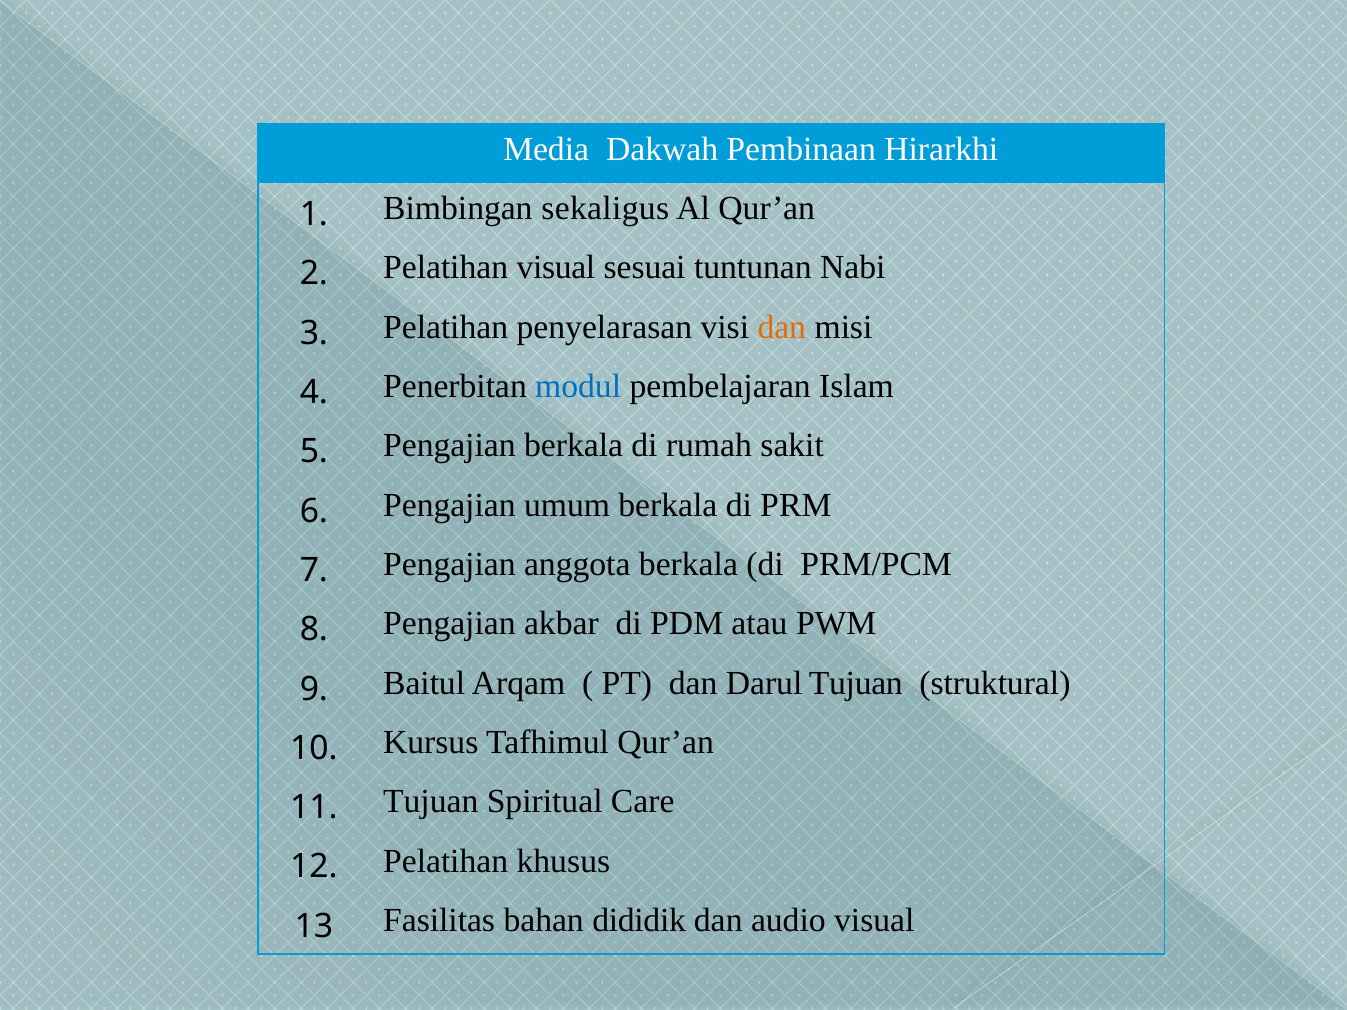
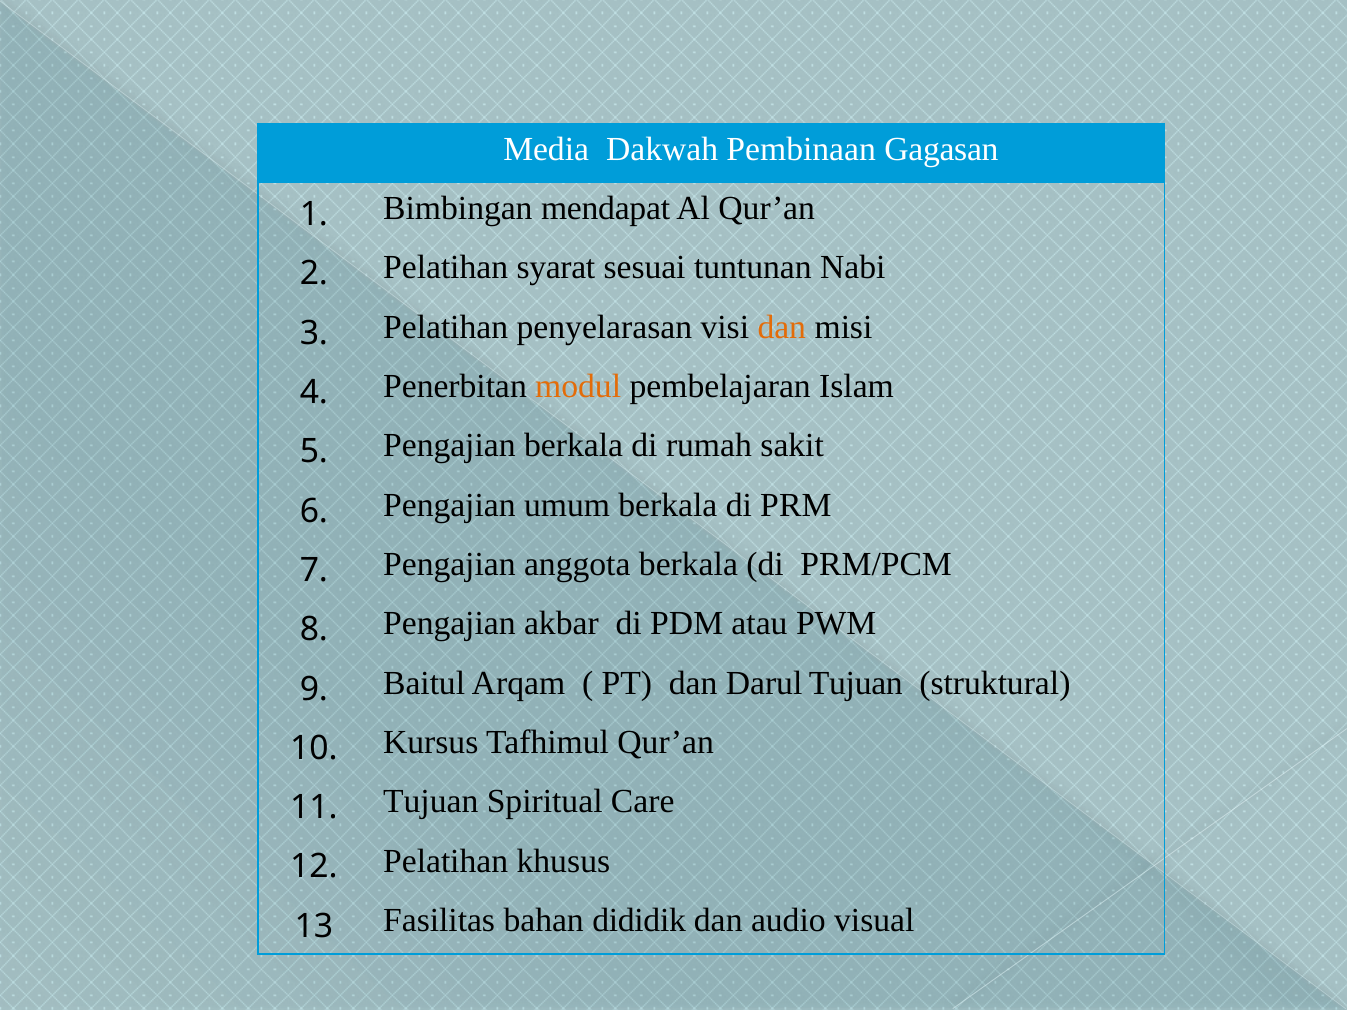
Hirarkhi: Hirarkhi -> Gagasan (941, 149)
sekaligus: sekaligus -> mendapat (606, 208)
Pelatihan visual: visual -> syarat (556, 268)
modul colour: blue -> orange (578, 387)
